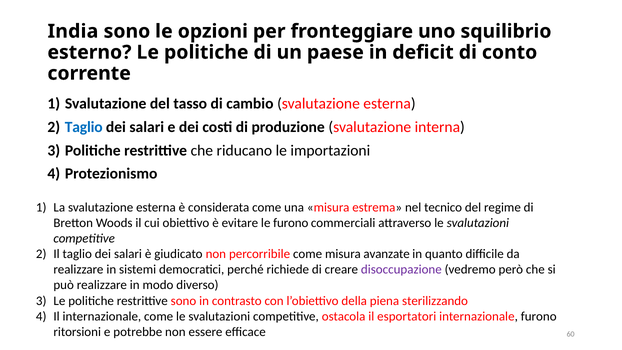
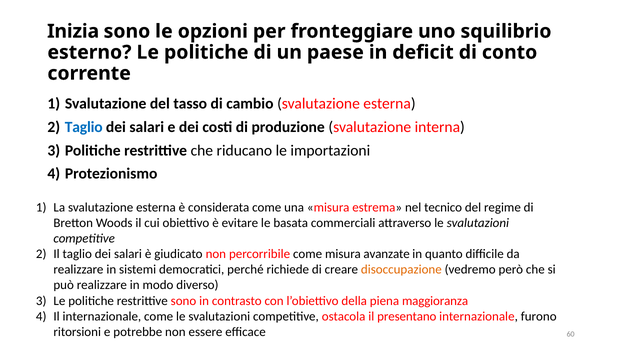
India: India -> Inizia (73, 31)
le furono: furono -> basata (291, 223)
disoccupazione colour: purple -> orange (401, 270)
sterilizzando: sterilizzando -> maggioranza (435, 301)
esportatori: esportatori -> presentano (407, 316)
